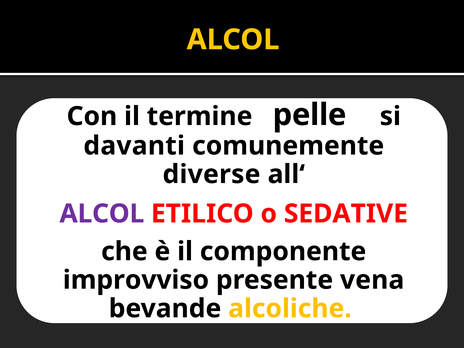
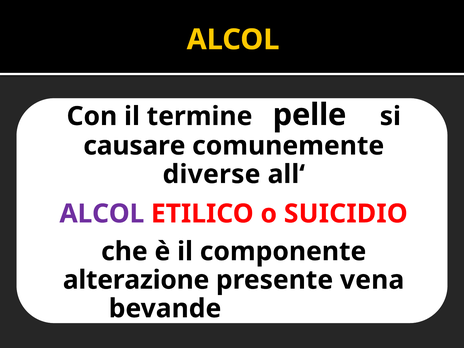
davanti: davanti -> causare (134, 146)
SEDATIVE: SEDATIVE -> SUICIDIO (346, 214)
improvviso: improvviso -> alterazione (136, 280)
alcoliche colour: yellow -> white (290, 309)
